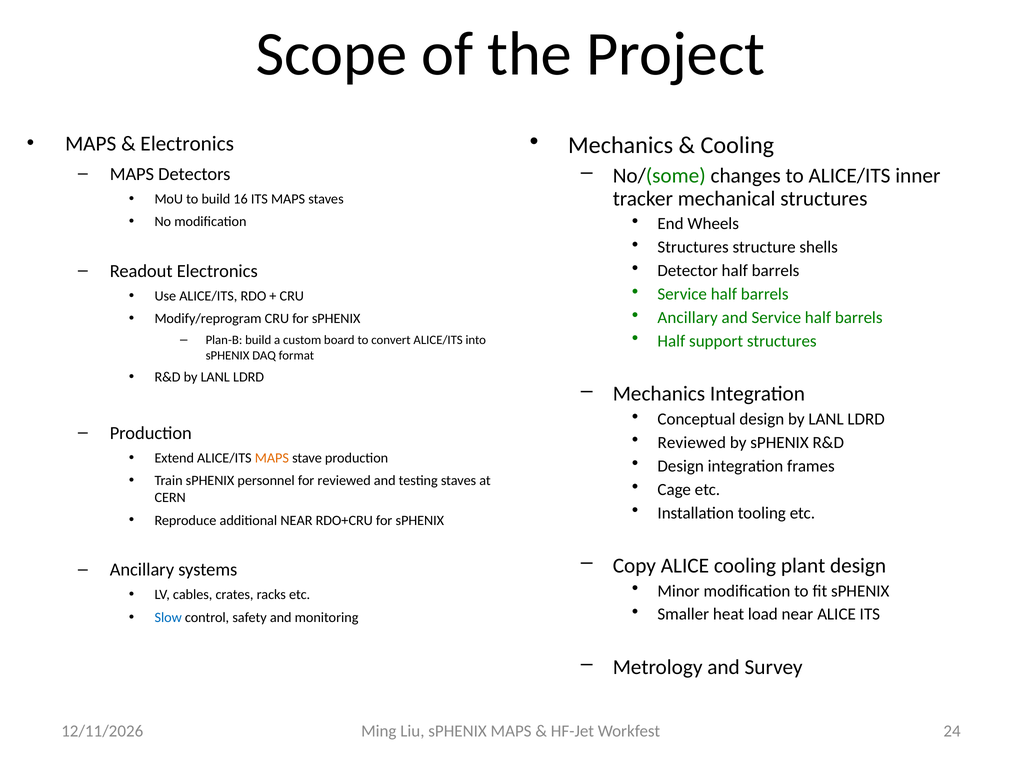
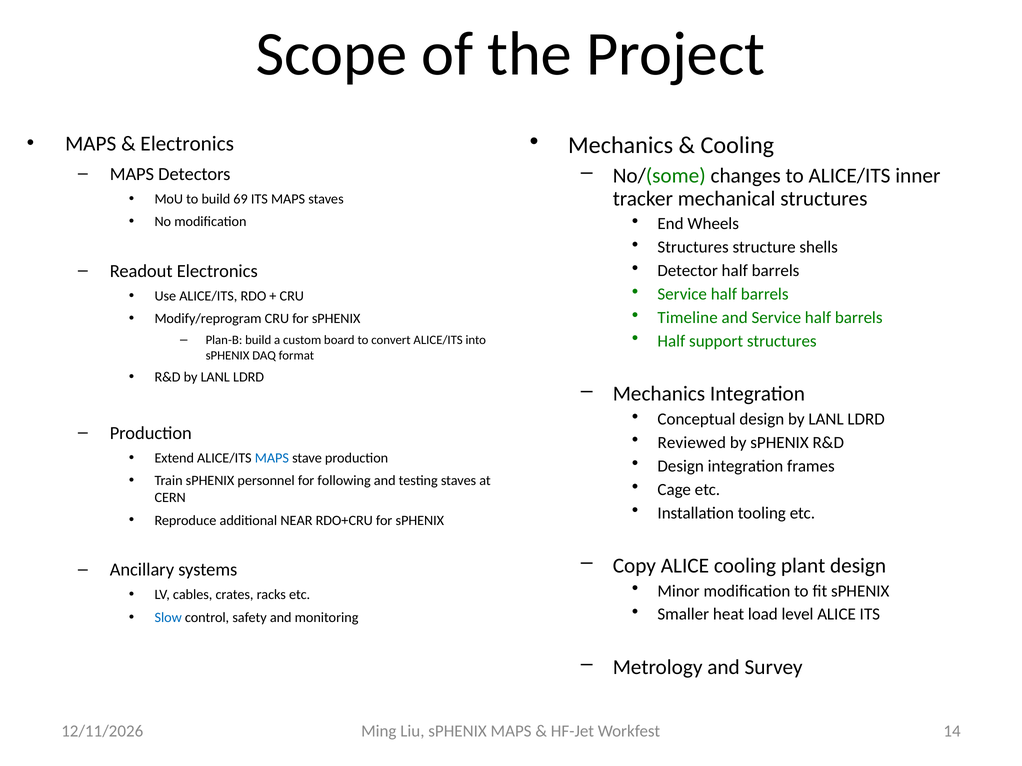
16: 16 -> 69 (241, 199)
Ancillary: Ancillary -> Timeline (688, 318)
MAPS colour: orange -> blue (272, 458)
for reviewed: reviewed -> following (344, 481)
load near: near -> level (798, 615)
24: 24 -> 14 (952, 732)
